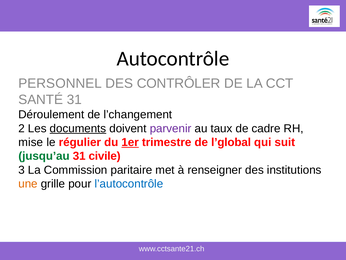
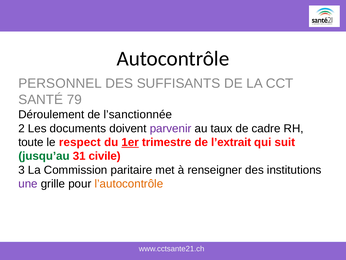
CONTRÔLER: CONTRÔLER -> SUFFISANTS (179, 83)
SANTÉ 31: 31 -> 79 (74, 99)
l’changement: l’changement -> l’sanctionnée (138, 114)
documents underline: present -> none (78, 128)
mise: mise -> toute (31, 142)
régulier: régulier -> respect (80, 142)
l’global: l’global -> l’extrait (231, 142)
une colour: orange -> purple (28, 184)
l’autocontrôle colour: blue -> orange (129, 184)
